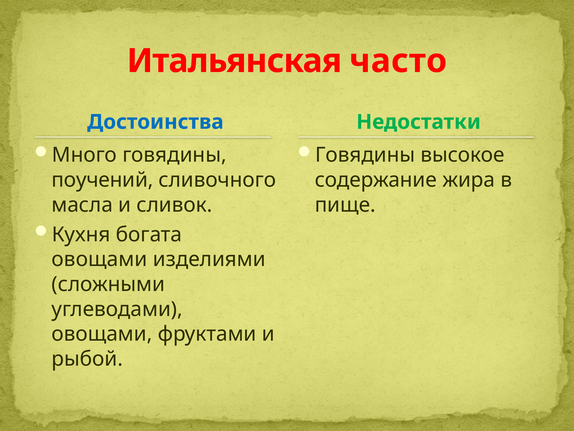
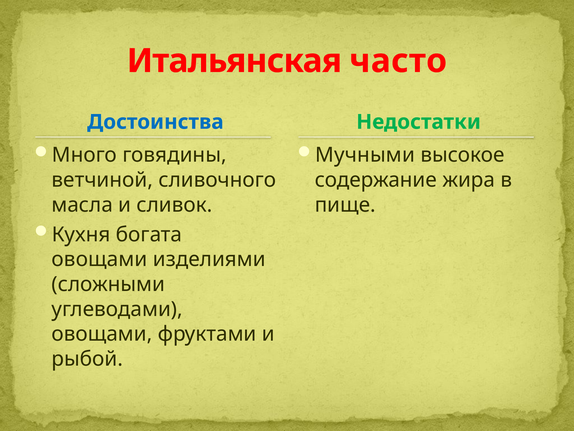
Говядины: Говядины -> Мучными (365, 155)
поучений: поучений -> ветчиной (102, 180)
